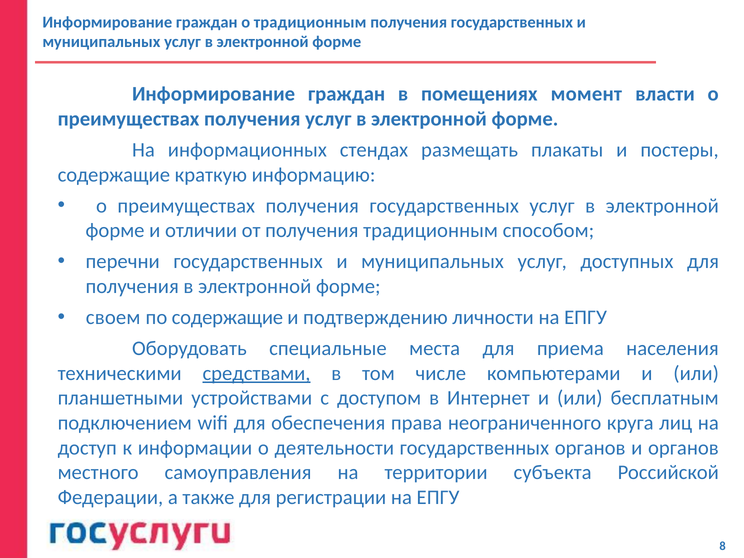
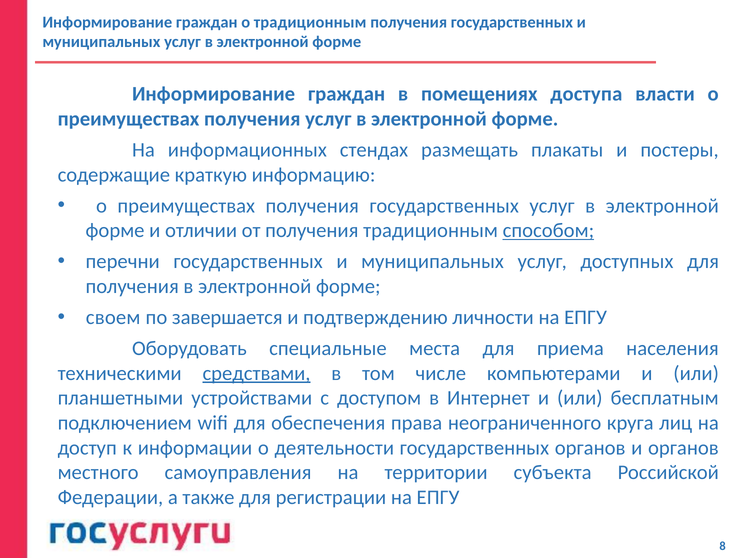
момент: момент -> доступа (586, 94)
способом; underline: none -> present (548, 231)
по содержащие: содержащие -> завершается (227, 317)
